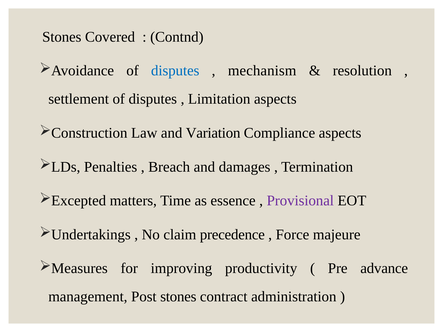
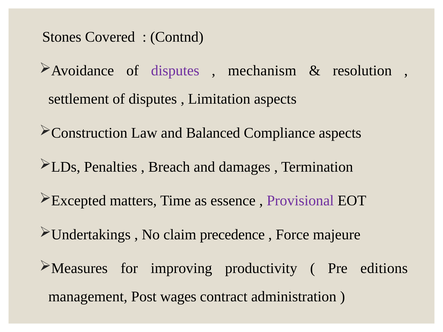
disputes colour: blue -> purple (175, 71)
Variation: Variation -> Balanced (213, 133)
advance: advance -> editions (384, 269)
Post stones: stones -> wages (178, 297)
